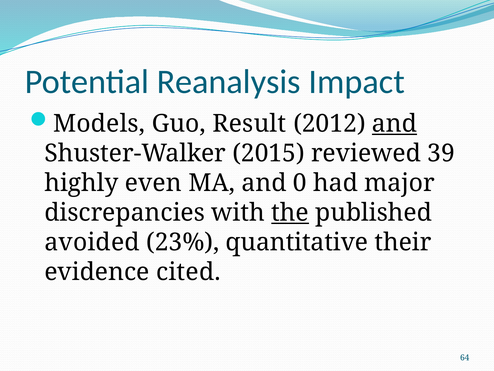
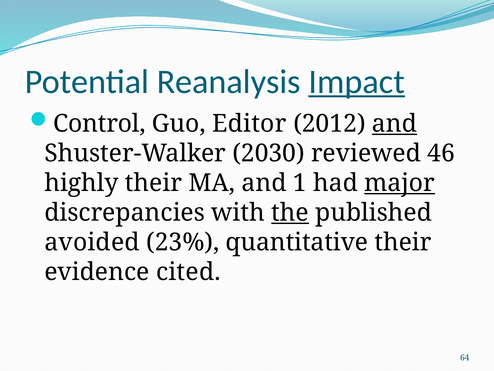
Impact underline: none -> present (357, 82)
Models: Models -> Control (99, 124)
Result: Result -> Editor (249, 124)
2015: 2015 -> 2030 (268, 153)
39: 39 -> 46 (441, 153)
highly even: even -> their (153, 183)
0: 0 -> 1 (300, 183)
major underline: none -> present (400, 183)
